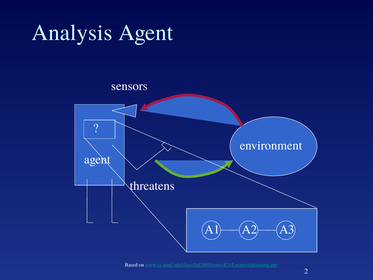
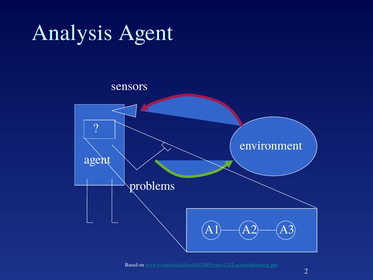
threatens: threatens -> problems (152, 185)
